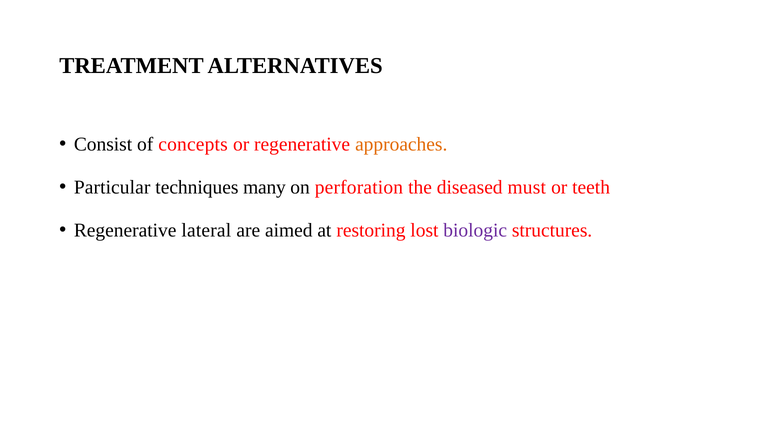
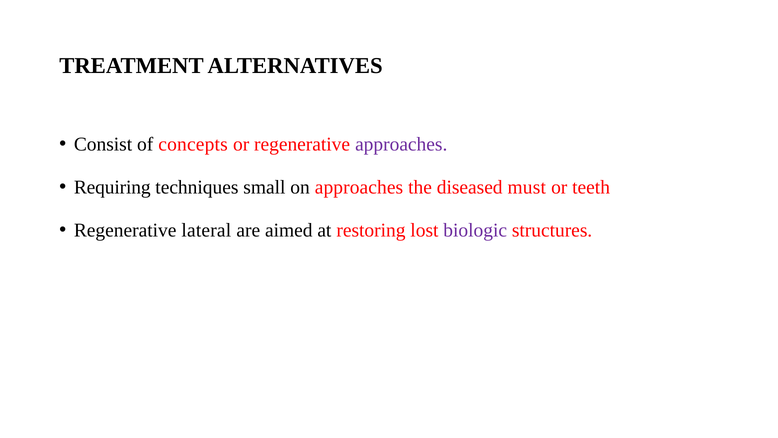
approaches colour: orange -> purple (401, 144)
Particular: Particular -> Requiring (112, 187)
many: many -> small (264, 187)
on perforation: perforation -> approaches (359, 187)
